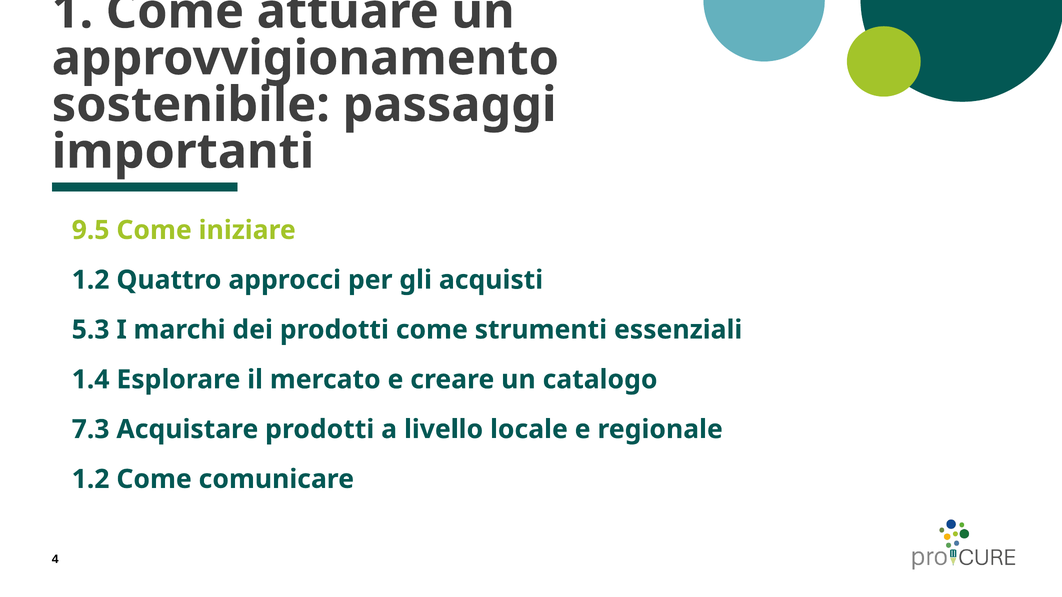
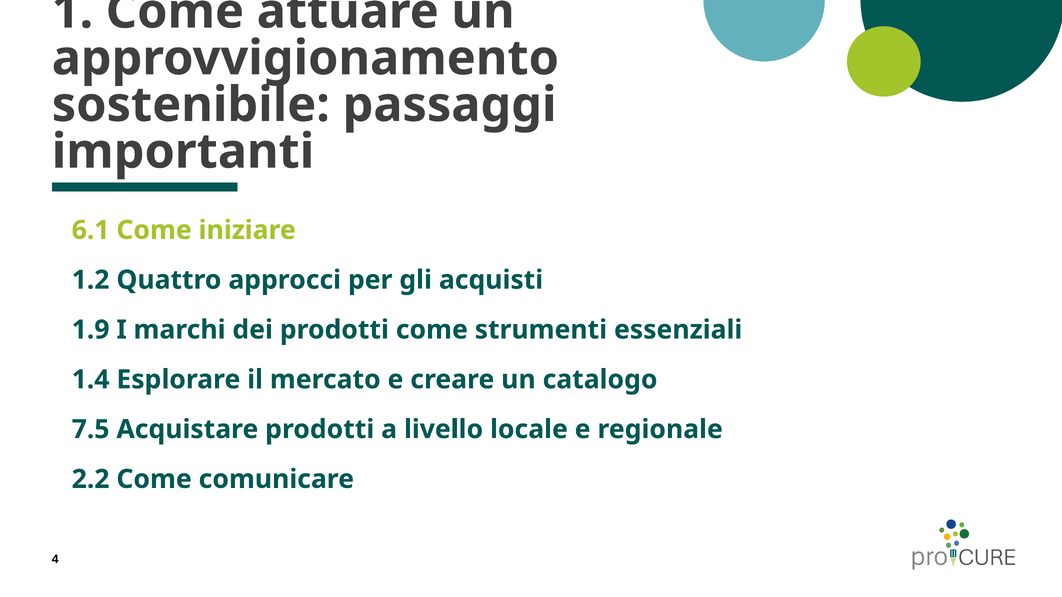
9.5: 9.5 -> 6.1 (91, 230)
5.3: 5.3 -> 1.9 (91, 330)
7.3: 7.3 -> 7.5 (91, 430)
1.2: 1.2 -> 2.2 (91, 479)
